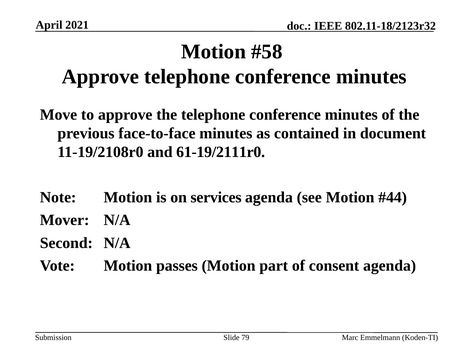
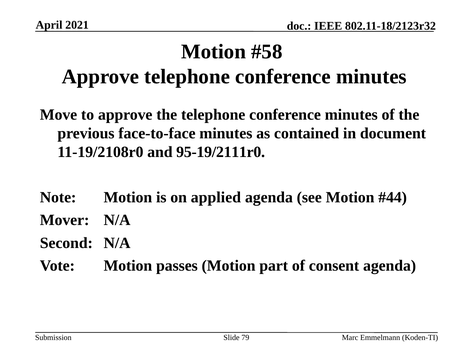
61-19/2111r0: 61-19/2111r0 -> 95-19/2111r0 (221, 152)
services: services -> applied (216, 197)
